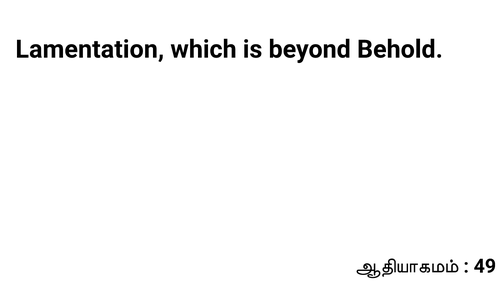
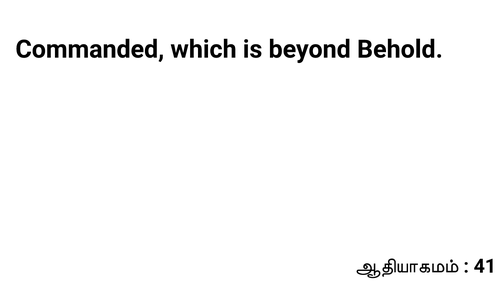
Lamentation: Lamentation -> Commanded (90, 49)
49: 49 -> 41 (485, 266)
